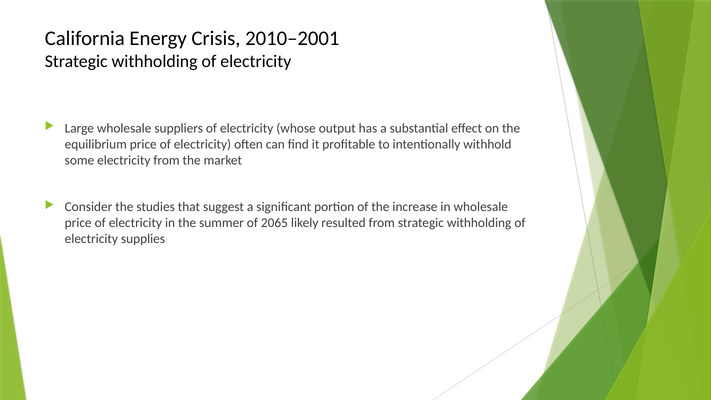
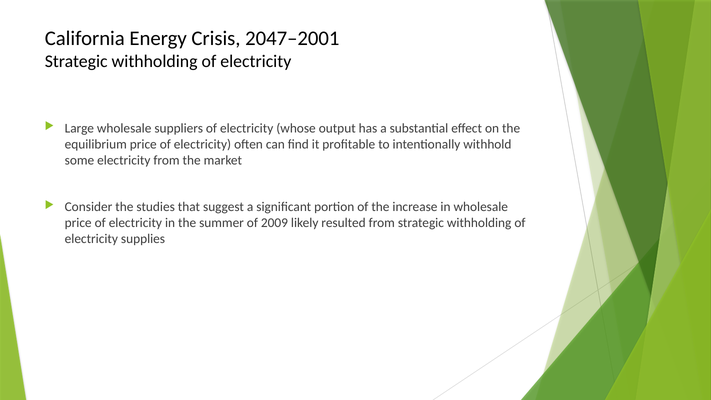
2010–2001: 2010–2001 -> 2047–2001 (292, 39)
2065: 2065 -> 2009 (274, 223)
